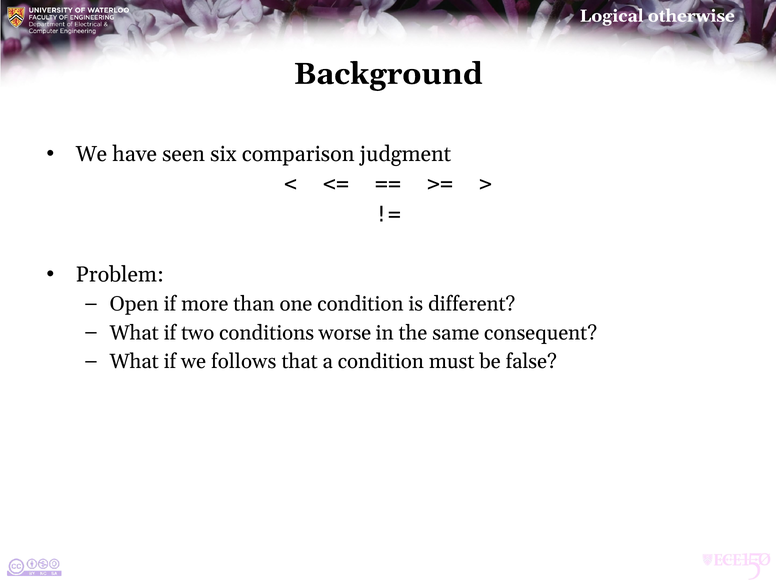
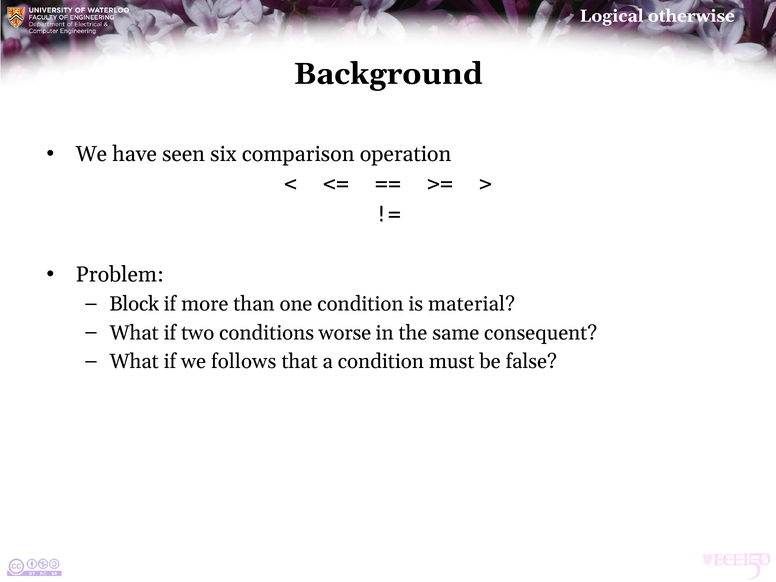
judgment: judgment -> operation (406, 154)
Open: Open -> Block (134, 304)
different: different -> material (472, 304)
